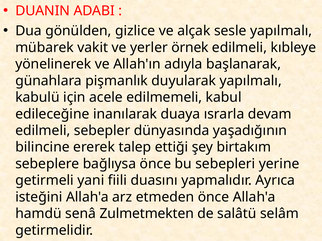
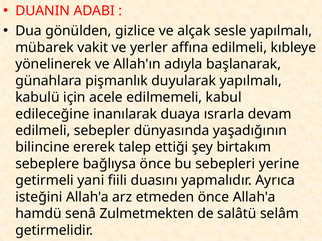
örnek: örnek -> affına (190, 48)
